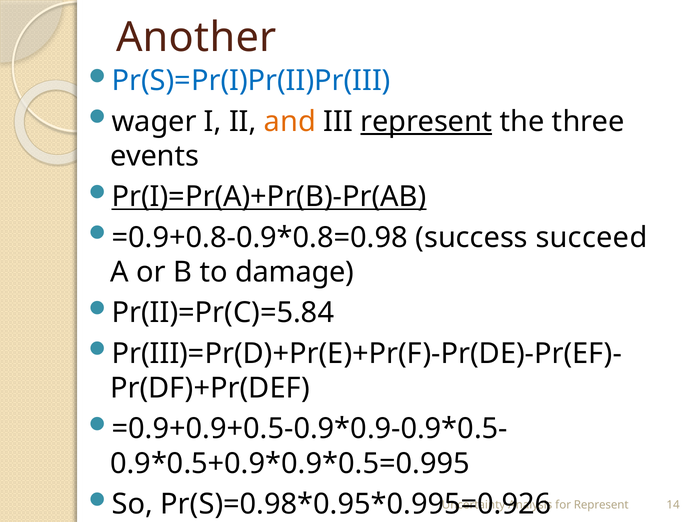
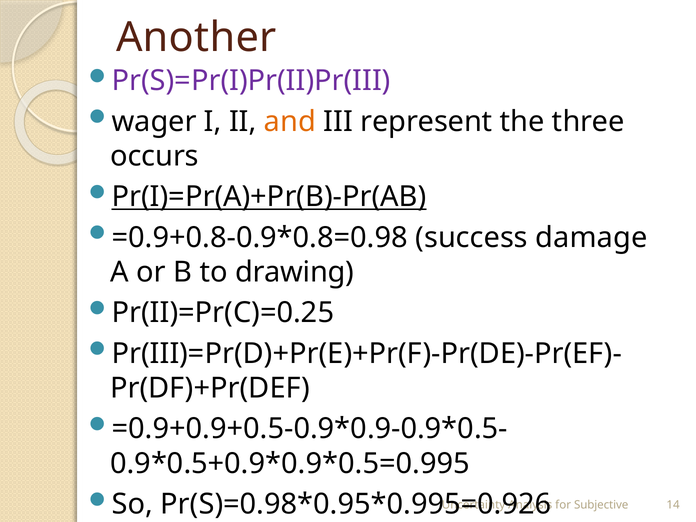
Pr(S)=Pr(I)Pr(II)Pr(III colour: blue -> purple (251, 81)
represent underline: present -> none (426, 121)
events: events -> occurs (154, 156)
succeed: succeed -> damage (592, 237)
damage: damage -> drawing (295, 272)
Pr(II)=Pr(C)=5.84: Pr(II)=Pr(C)=5.84 -> Pr(II)=Pr(C)=0.25 (223, 313)
for Represent: Represent -> Subjective (601, 505)
